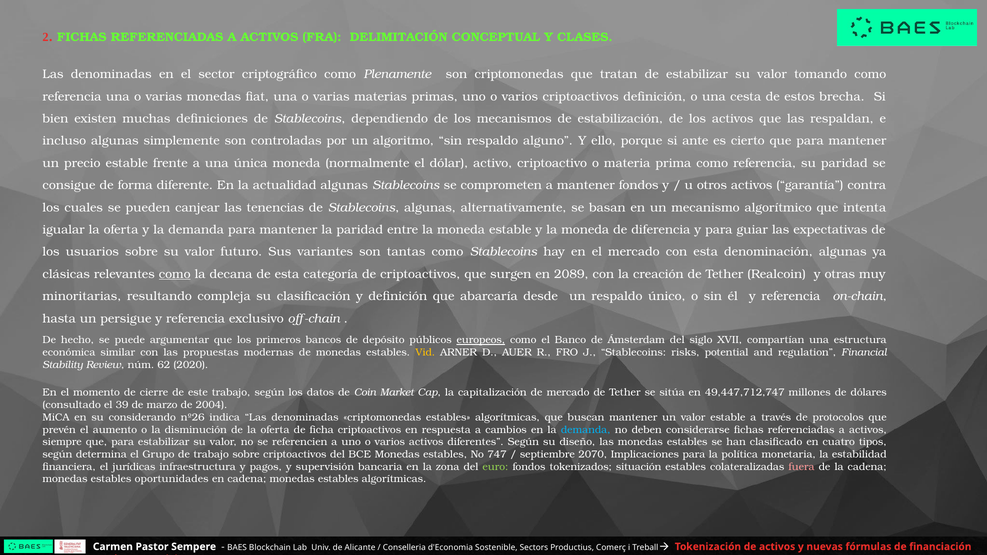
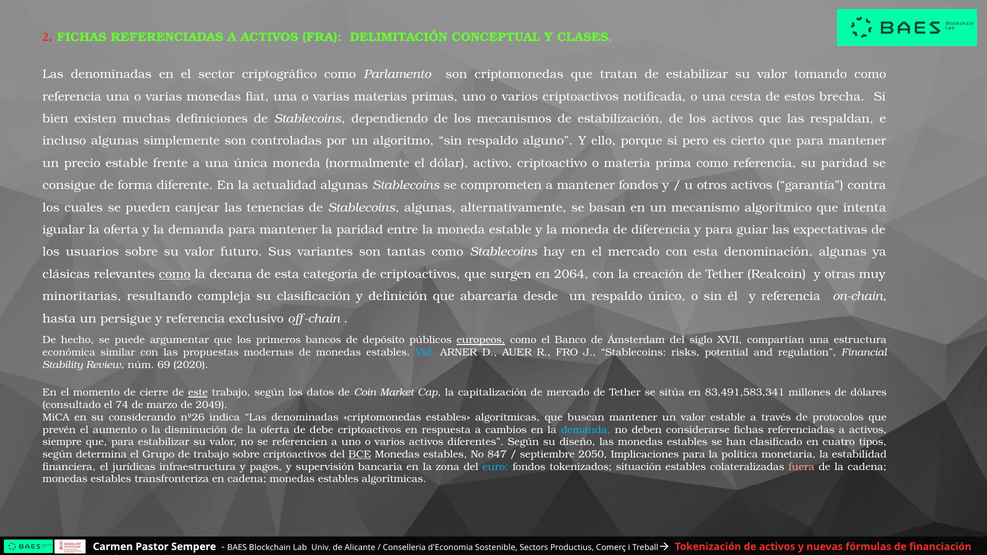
Plenamente: Plenamente -> Parlamento (397, 74)
criptoactivos definición: definición -> notificada (655, 96)
ante: ante -> pero (695, 141)
2089: 2089 -> 2064 (571, 274)
Vid colour: yellow -> light blue (425, 353)
62: 62 -> 69 (164, 365)
este underline: none -> present (198, 393)
49,447,712,747: 49,447,712,747 -> 83,491,583,341 (745, 393)
39: 39 -> 74 (122, 405)
2004: 2004 -> 2049 (212, 405)
ficha: ficha -> debe (322, 430)
BCE underline: none -> present (360, 455)
747: 747 -> 847 (497, 455)
2070: 2070 -> 2050 (593, 455)
euro colour: light green -> light blue (495, 467)
oportunidades: oportunidades -> transfronteriza (172, 479)
